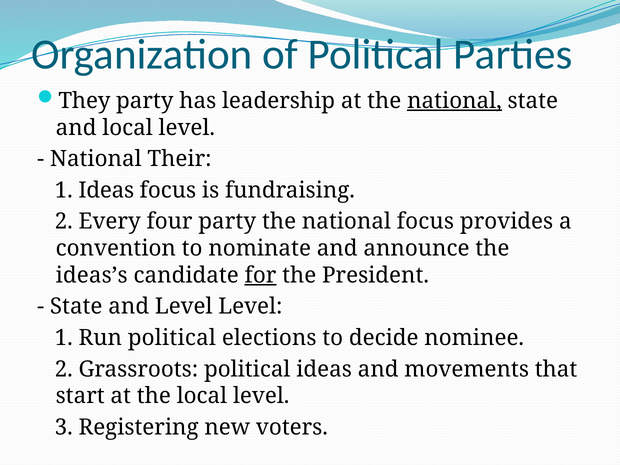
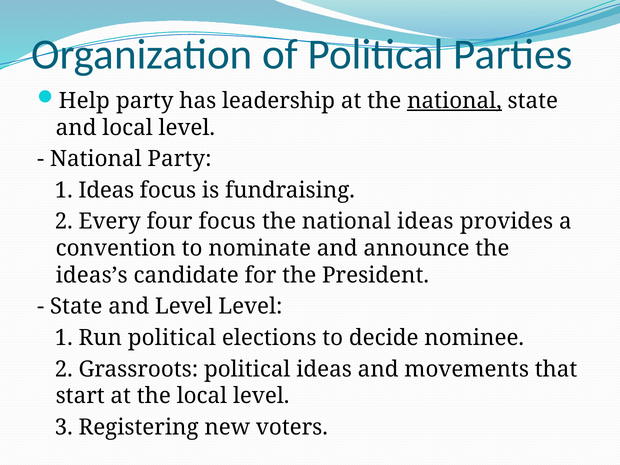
They: They -> Help (84, 101)
National Their: Their -> Party (180, 159)
four party: party -> focus (227, 222)
national focus: focus -> ideas (425, 222)
for underline: present -> none (260, 275)
